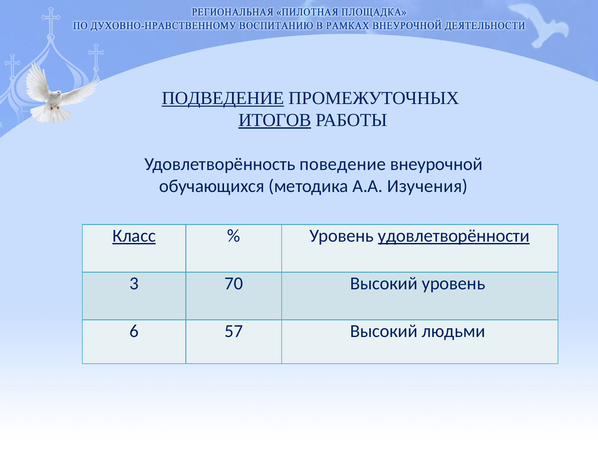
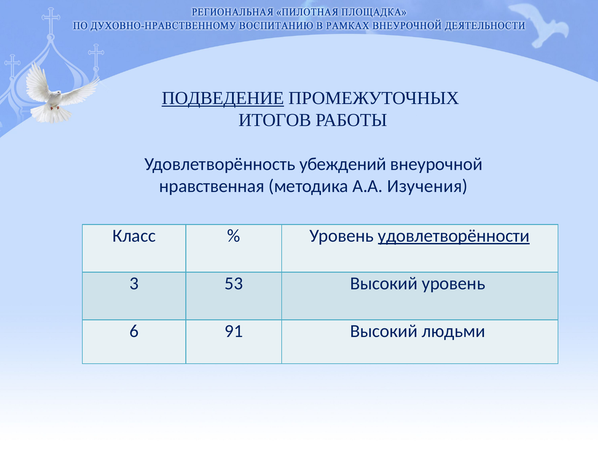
ИТОГОВ underline: present -> none (275, 120)
поведение: поведение -> убеждений (343, 164)
обучающихся: обучающихся -> нравственная (212, 186)
Класс underline: present -> none (134, 236)
70: 70 -> 53 (234, 283)
57: 57 -> 91 (234, 331)
